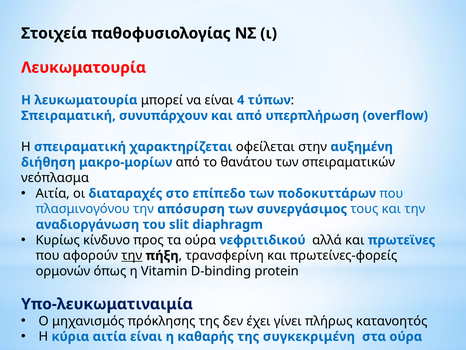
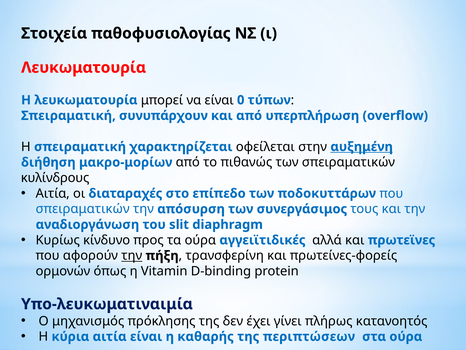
4: 4 -> 0 (241, 100)
αυξημένη underline: none -> present (362, 147)
θανάτου: θανάτου -> πιθανώς (246, 162)
νεόπλασμα: νεόπλασμα -> κυλίνδρους (55, 178)
πλασμινογόνου: πλασμινογόνου -> σπειραματικών (83, 209)
νεφριτιδικού: νεφριτιδικού -> αγγειϊτιδικές (262, 240)
συγκεκριμένη: συγκεκριμένη -> περιπτώσεων (309, 336)
